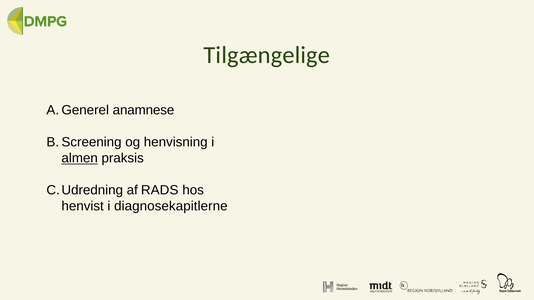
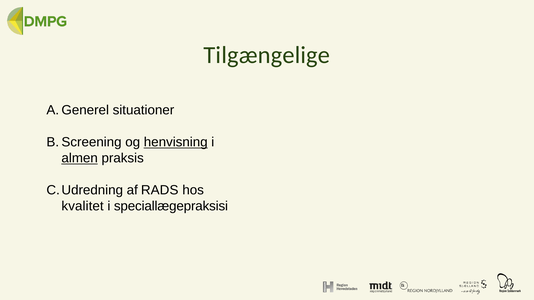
anamnese: anamnese -> situationer (143, 110)
henvisning underline: none -> present (176, 142)
henvist: henvist -> kvalitet (83, 206)
diagnosekapitlerne: diagnosekapitlerne -> speciallægepraksisi (171, 206)
